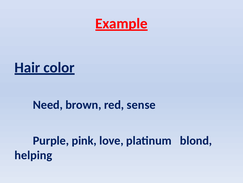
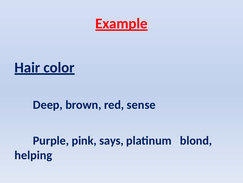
Need: Need -> Deep (48, 104)
love: love -> says (111, 140)
